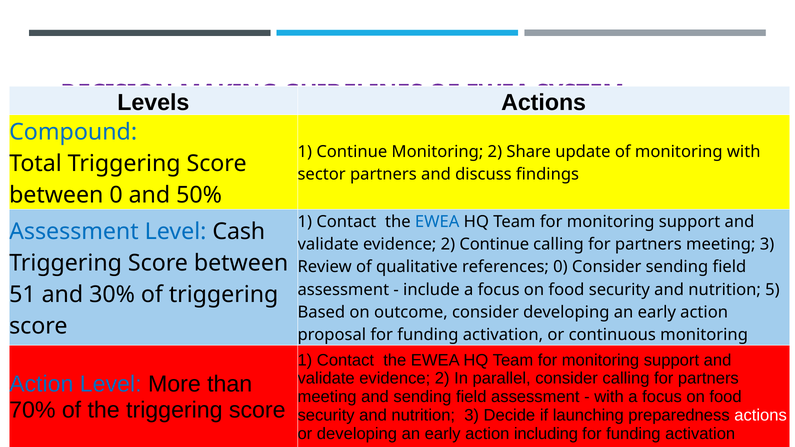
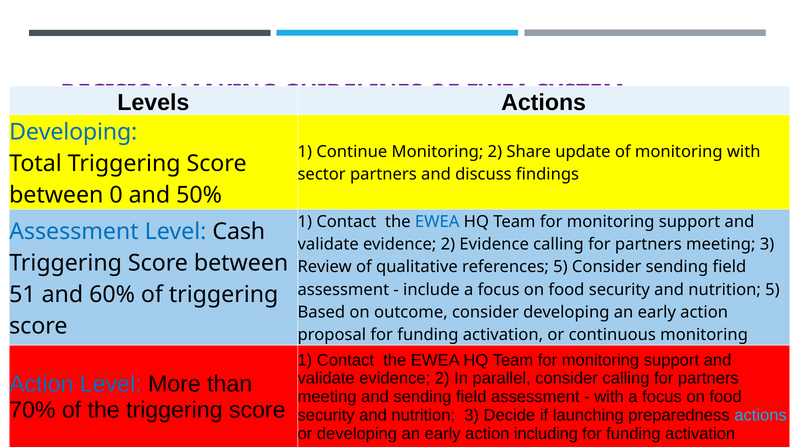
Compound: Compound -> Developing (73, 132)
2 Continue: Continue -> Evidence (494, 244)
references 0: 0 -> 5 (560, 267)
30%: 30% -> 60% (112, 295)
actions colour: white -> light blue (761, 416)
